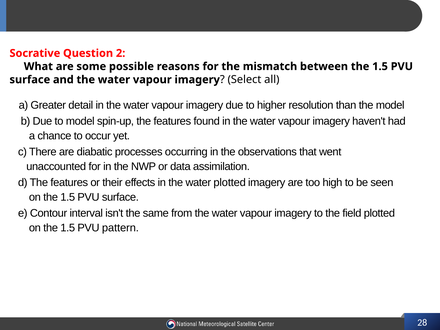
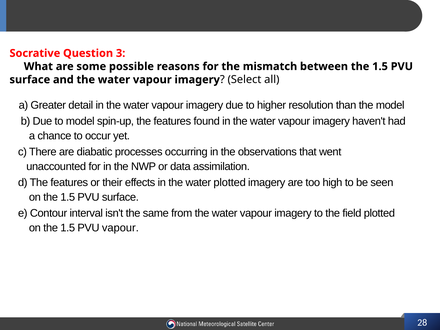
2: 2 -> 3 (121, 53)
PVU pattern: pattern -> vapour (120, 228)
